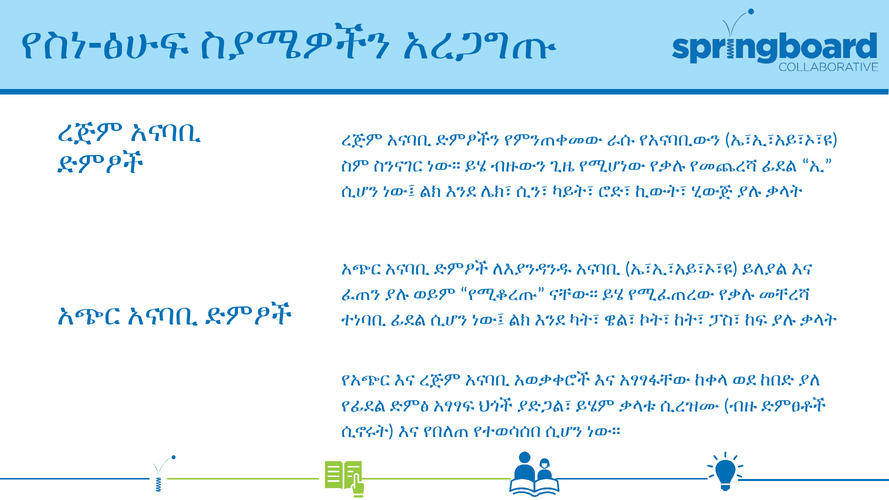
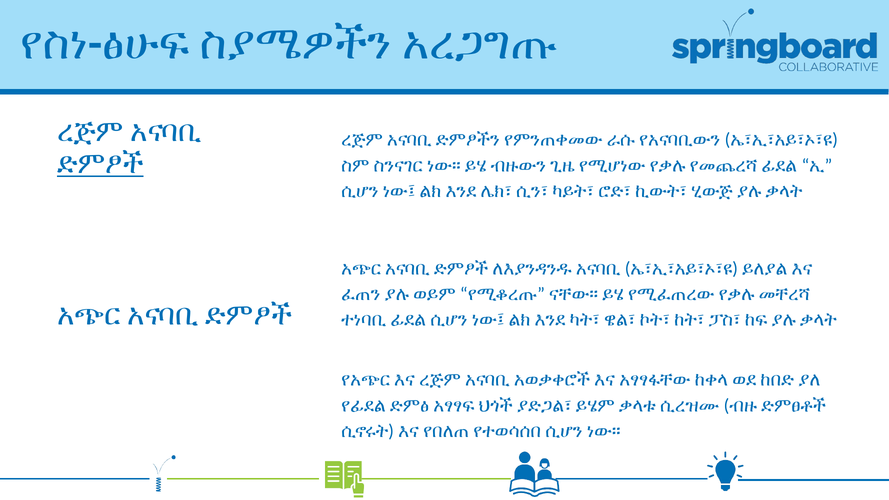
ድምፆች underline: none -> present (100, 163)
